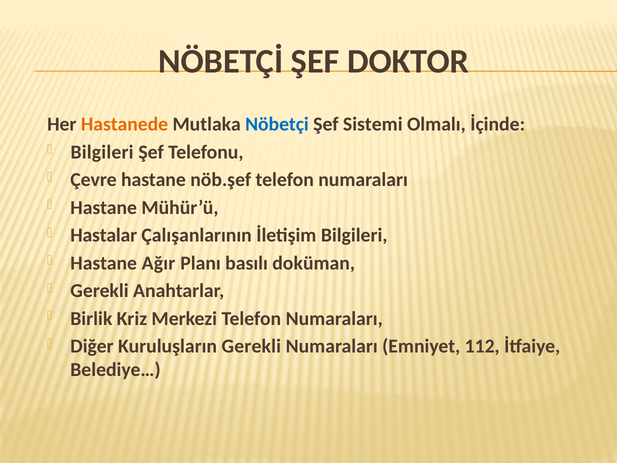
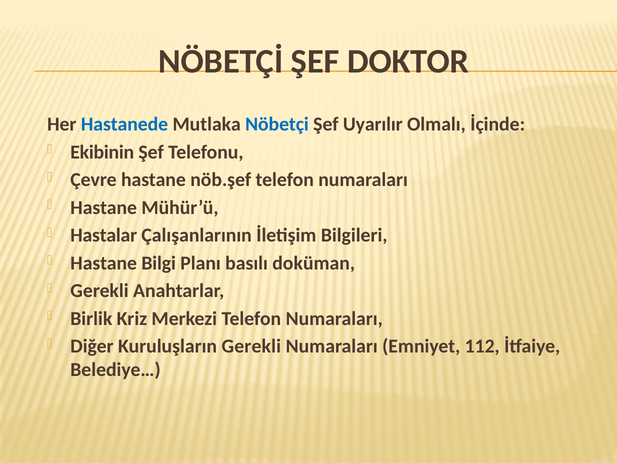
Hastanede colour: orange -> blue (125, 124)
Sistemi: Sistemi -> Uyarılır (373, 124)
Bilgileri: Bilgileri -> Ekibinin (102, 152)
Ağır: Ağır -> Bilgi (159, 263)
